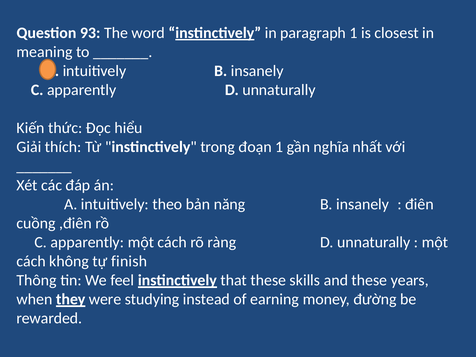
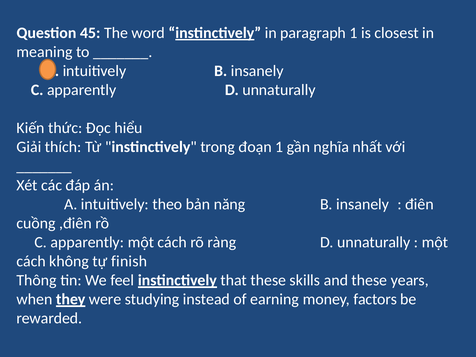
93: 93 -> 45 (90, 33)
đường: đường -> factors (375, 299)
